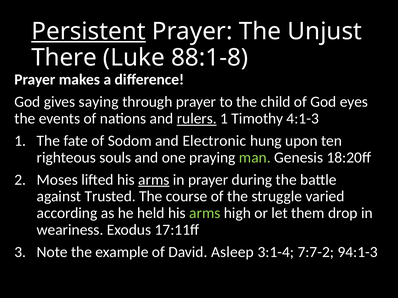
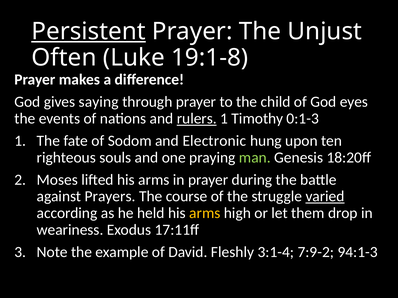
There: There -> Often (64, 58)
88:1-8: 88:1-8 -> 19:1-8 (210, 58)
4:1-3: 4:1-3 -> 0:1-3 (303, 119)
arms underline: present -> none (154, 180)
Trusted: Trusted -> Prayers (110, 197)
varied underline: none -> present (325, 197)
arms colour: light green -> yellow (205, 213)
Asleep: Asleep -> Fleshly (233, 252)
7:7-2: 7:7-2 -> 7:9-2 (316, 252)
